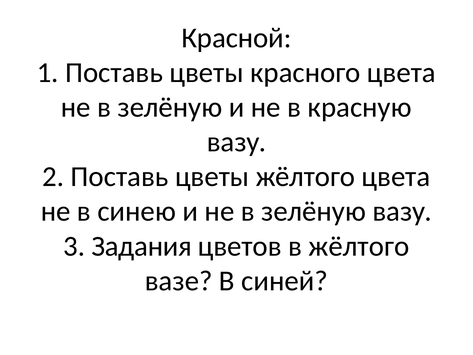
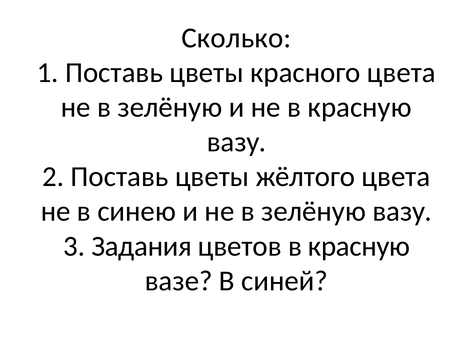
Красной: Красной -> Сколько (236, 38)
цветов в жёлтого: жёлтого -> красную (359, 246)
